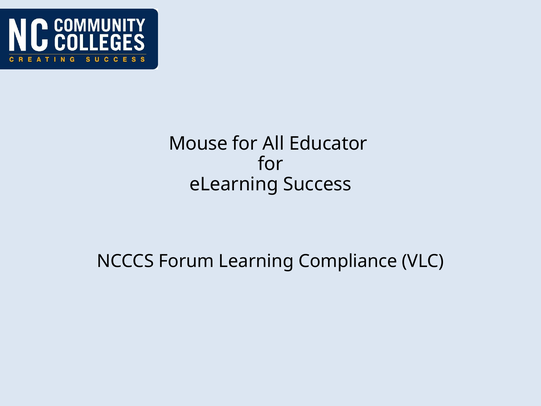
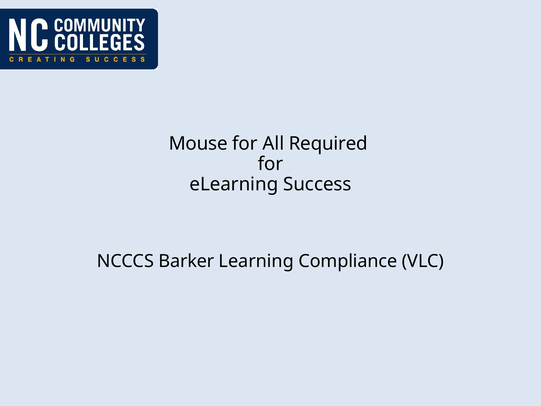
Educator: Educator -> Required (328, 144)
Forum: Forum -> Barker (186, 261)
